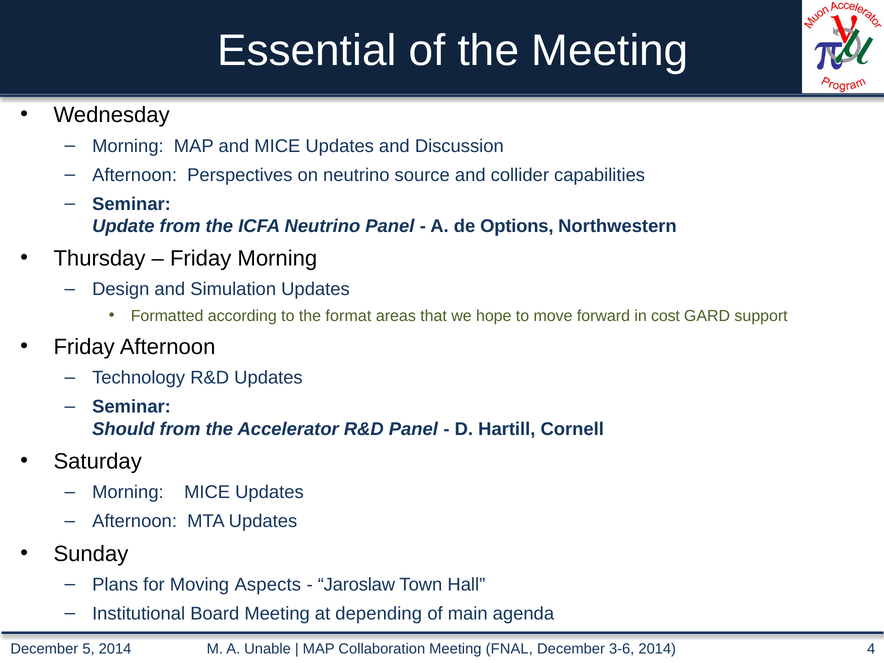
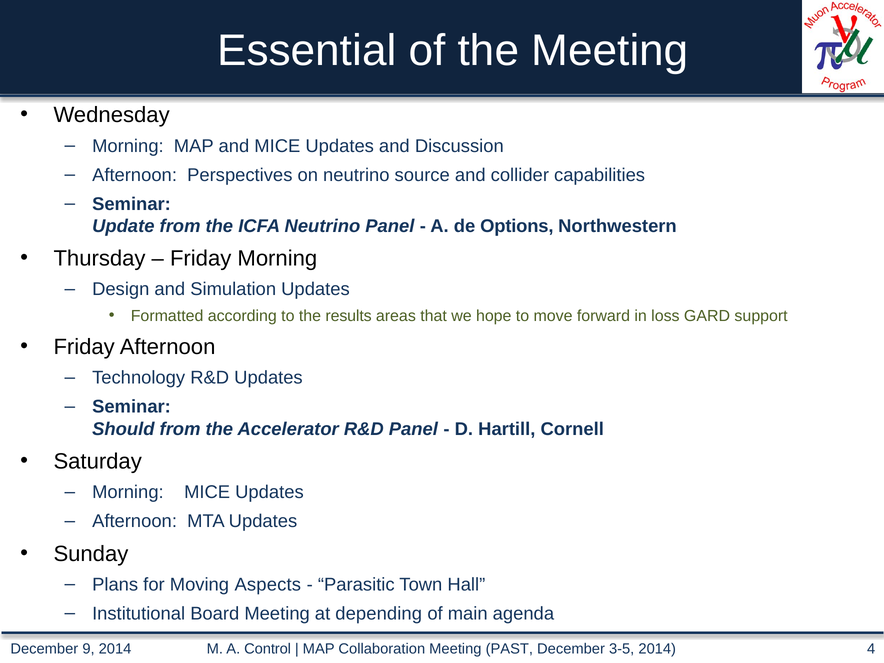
format: format -> results (349, 316)
cost: cost -> loss (665, 316)
Jaroslaw: Jaroslaw -> Parasitic (356, 585)
5: 5 -> 9 (88, 649)
Unable: Unable -> Control (268, 649)
FNAL: FNAL -> PAST (509, 649)
3-6: 3-6 -> 3-5 (622, 649)
